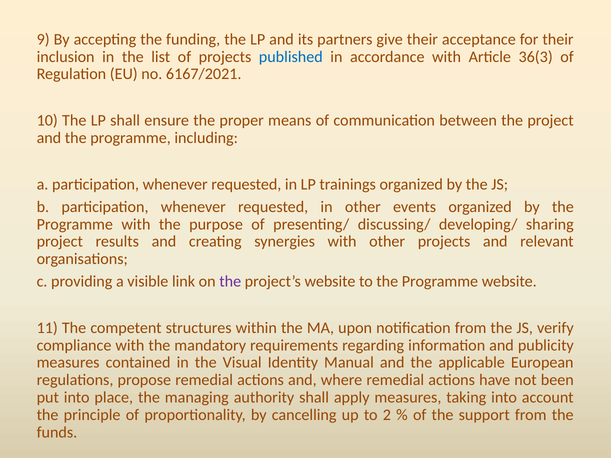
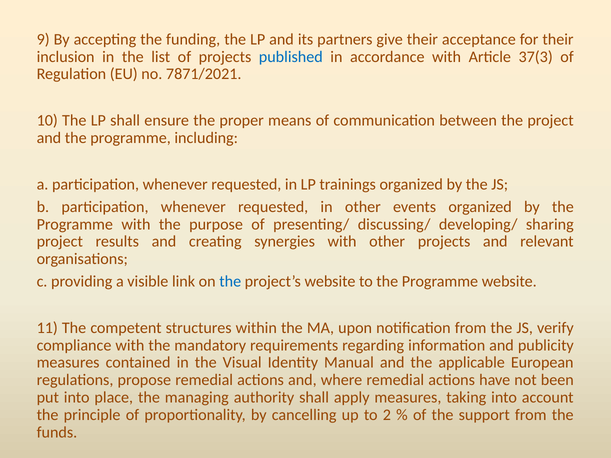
36(3: 36(3 -> 37(3 (536, 57)
6167/2021: 6167/2021 -> 7871/2021 (204, 74)
the colour: purple -> blue (230, 281)
